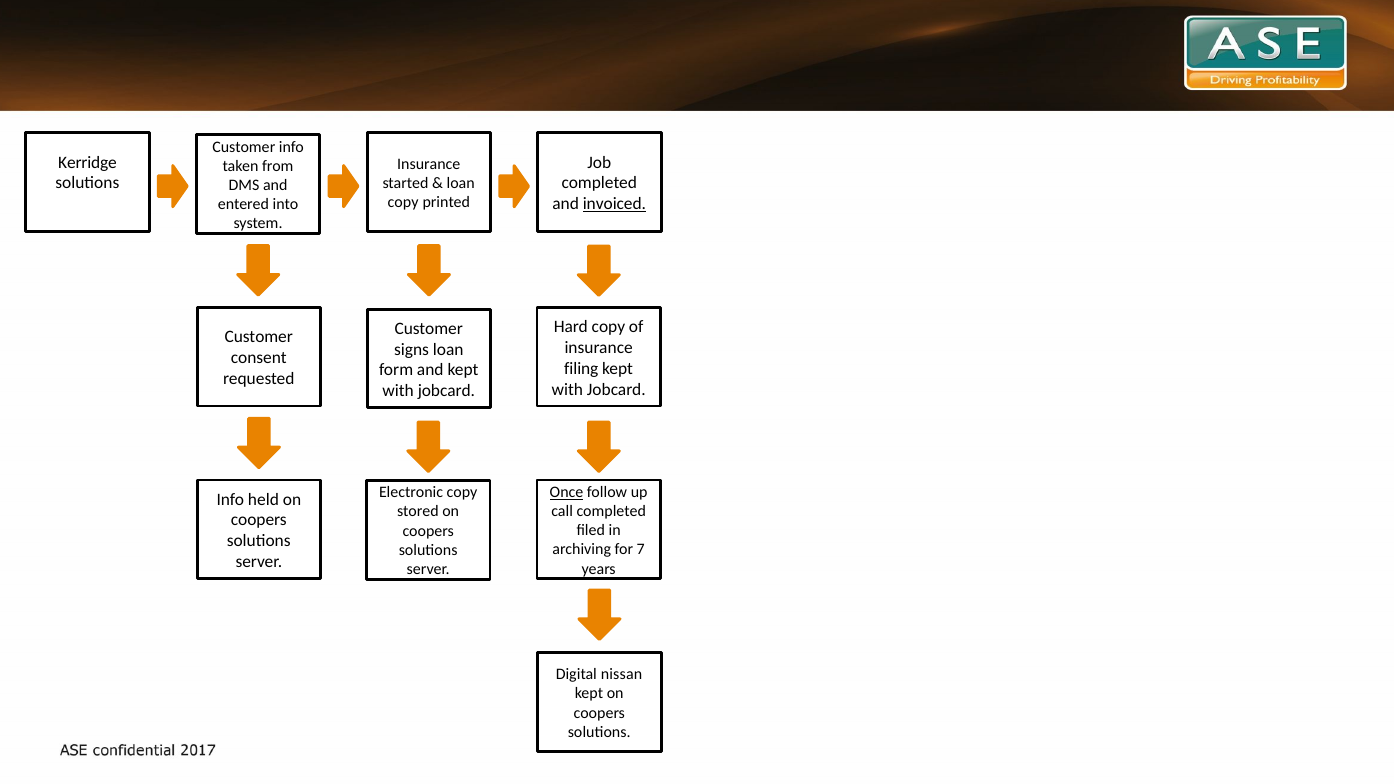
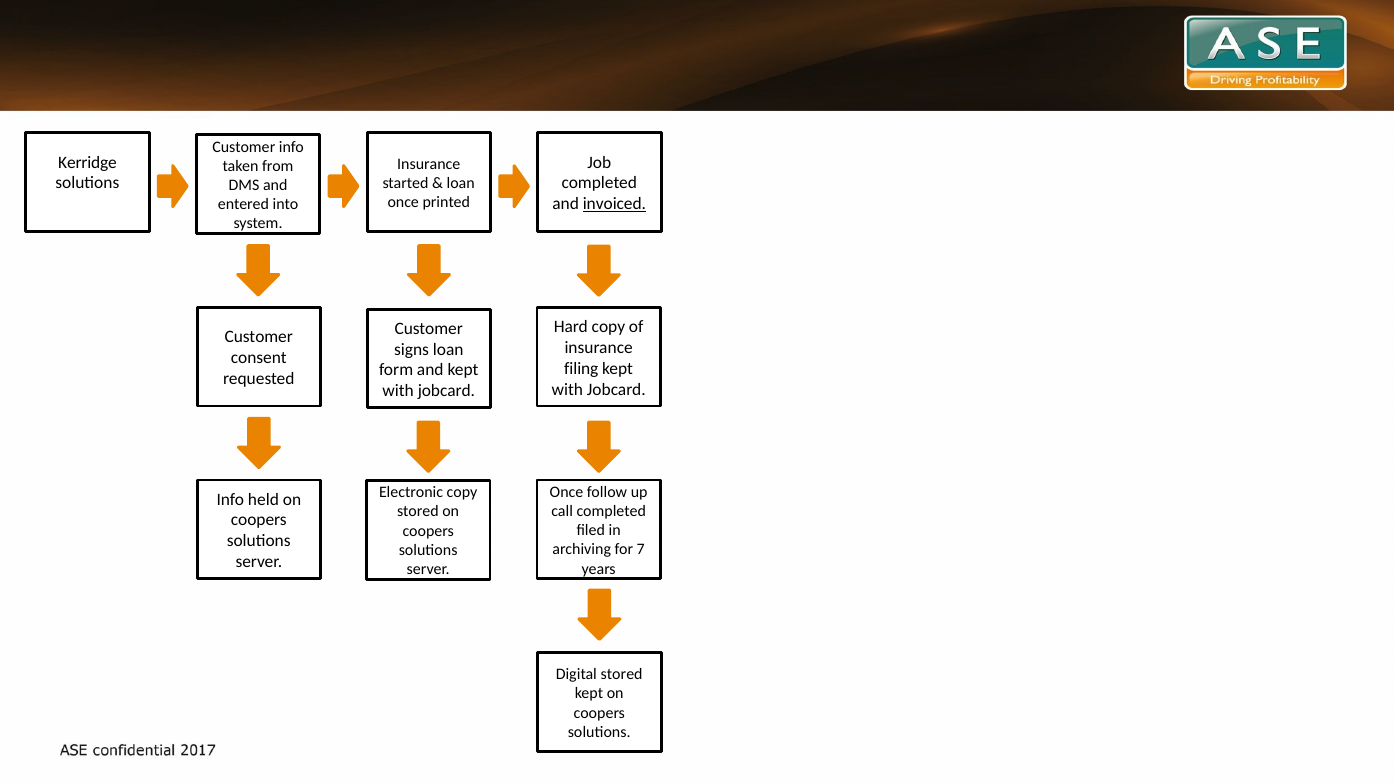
copy: copy -> once (403, 202)
Once underline: present -> none (567, 492)
Digital nissan: nissan -> stored (622, 675)
